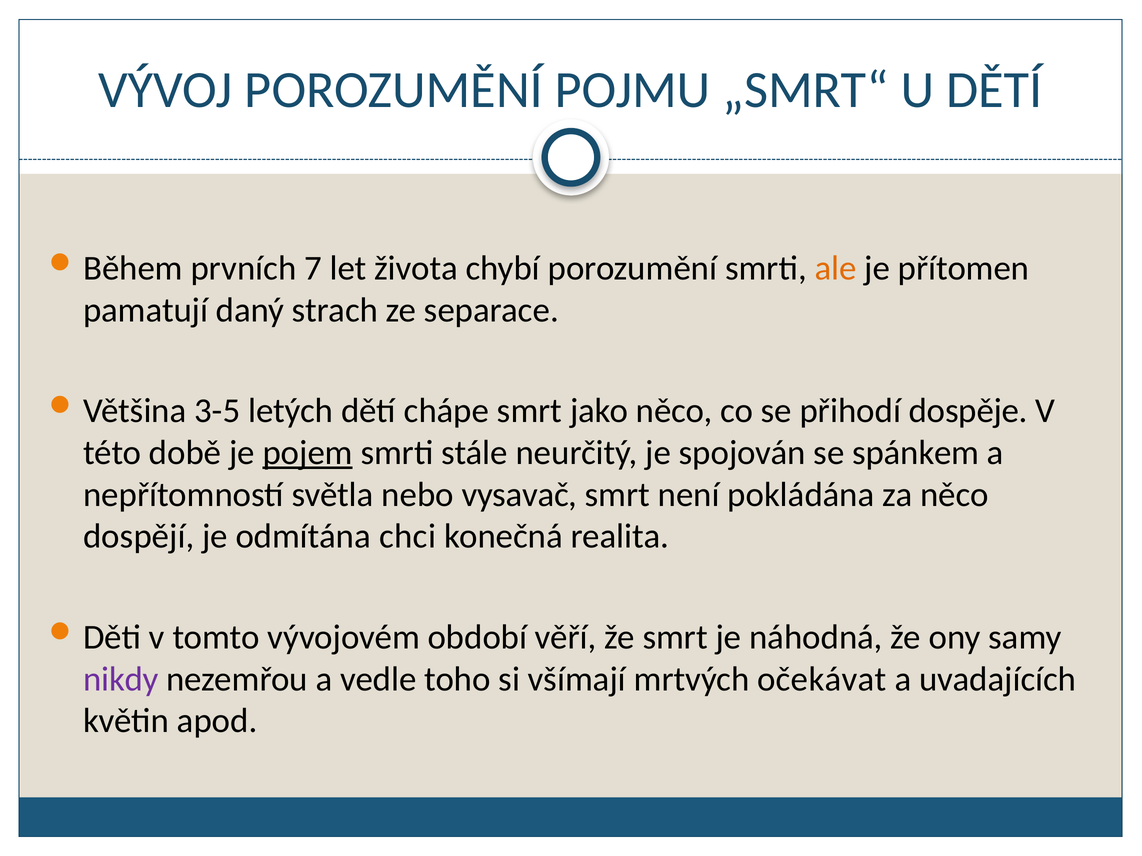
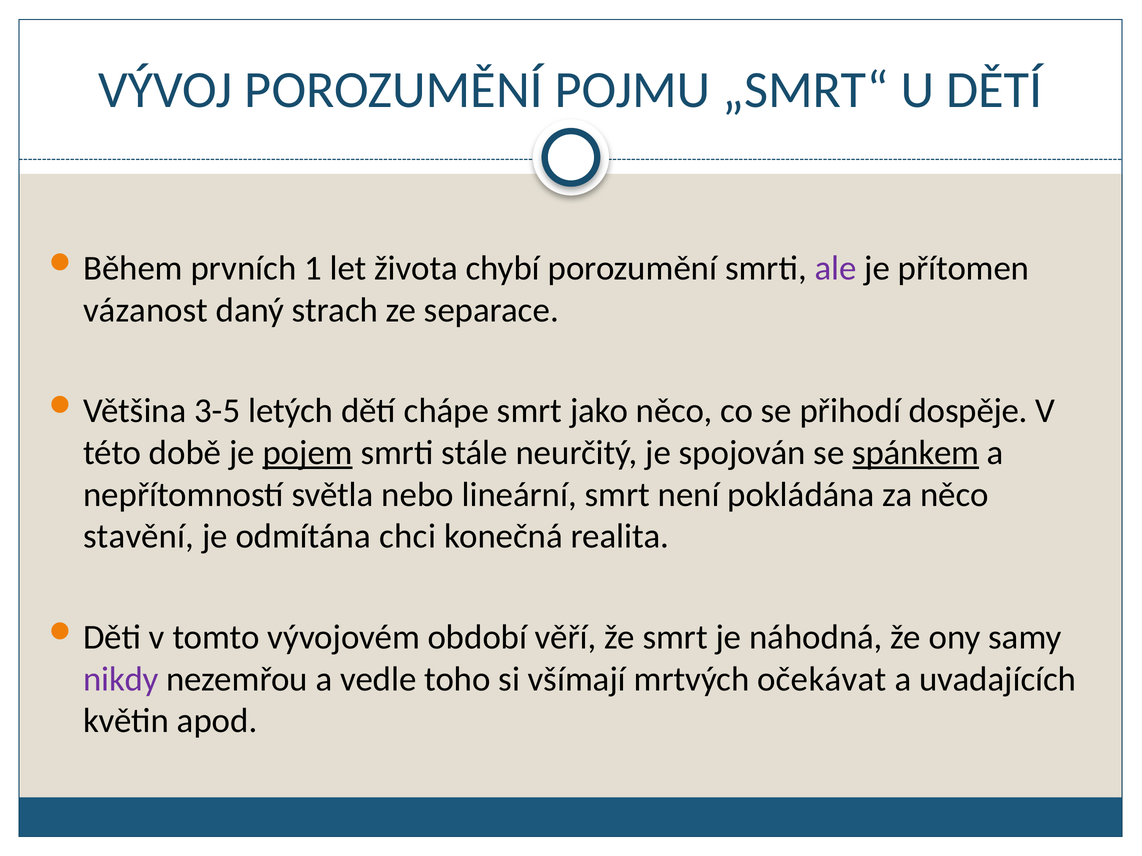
7: 7 -> 1 (313, 268)
ale colour: orange -> purple (836, 268)
pamatují: pamatují -> vázanost (146, 310)
spánkem underline: none -> present (916, 453)
vysavač: vysavač -> lineární (519, 495)
dospějí: dospějí -> stavění (139, 537)
